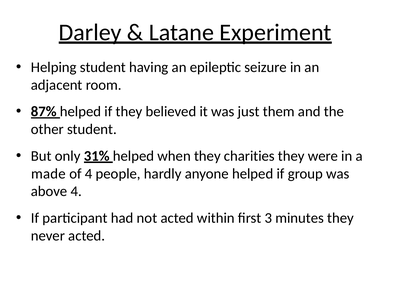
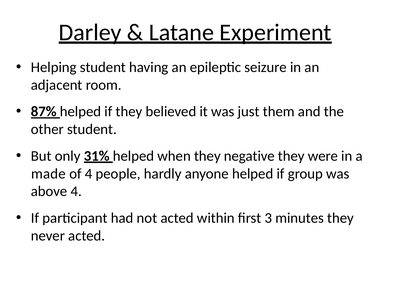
charities: charities -> negative (249, 156)
